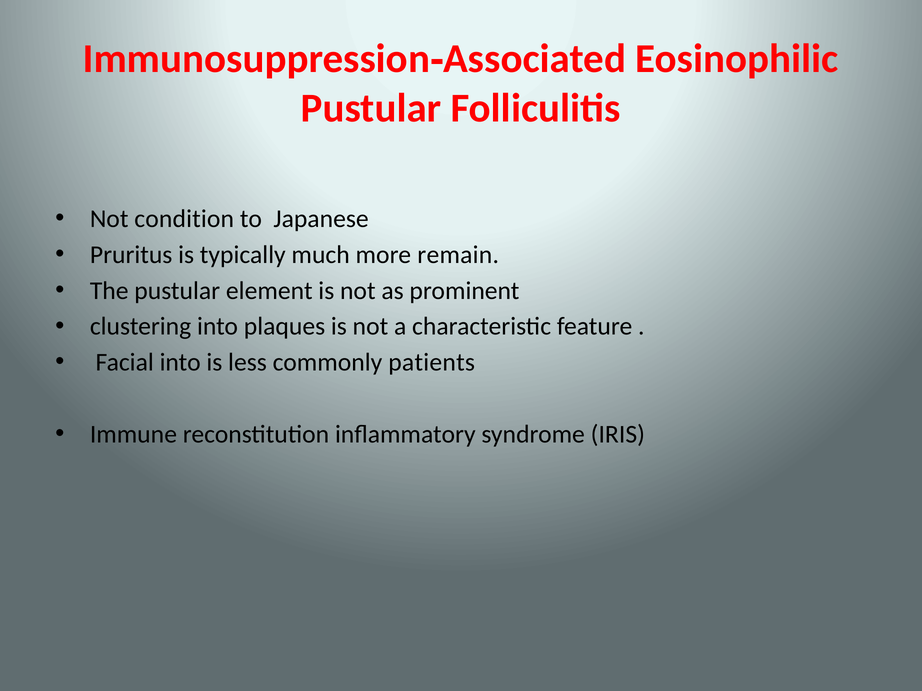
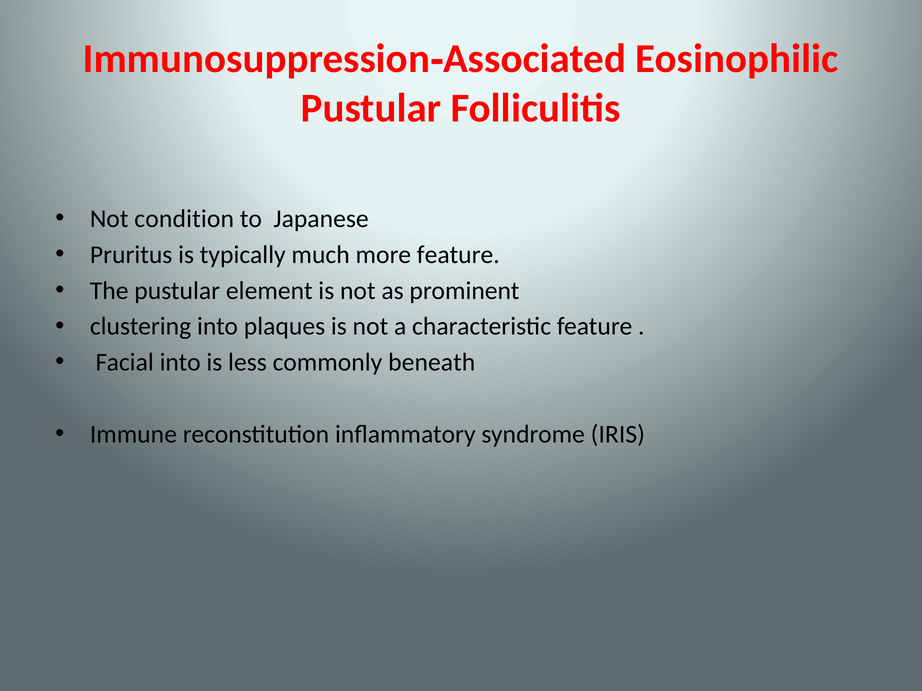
more remain: remain -> feature (458, 255)
patients: patients -> beneath (432, 363)
